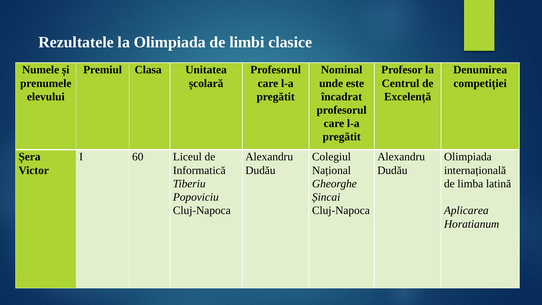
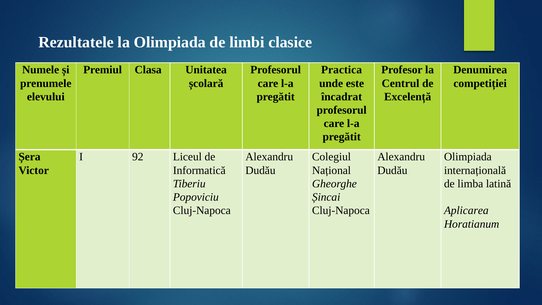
Nominal: Nominal -> Practica (342, 70)
60: 60 -> 92 (138, 157)
